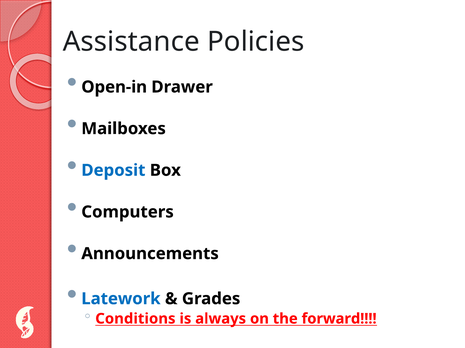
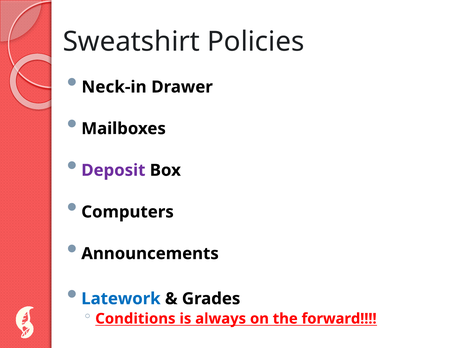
Assistance: Assistance -> Sweatshirt (131, 42)
Open-in: Open-in -> Neck-in (114, 87)
Deposit colour: blue -> purple (113, 171)
